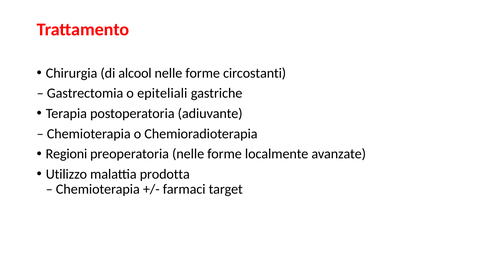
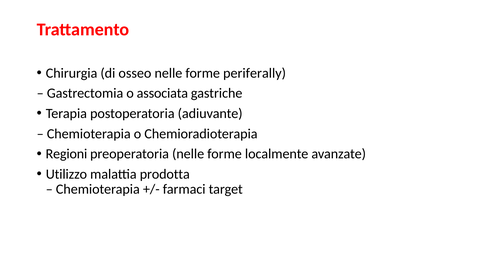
alcool: alcool -> osseo (135, 73)
circostanti: circostanti -> periferally (255, 73)
epiteliali: epiteliali -> associata (162, 93)
